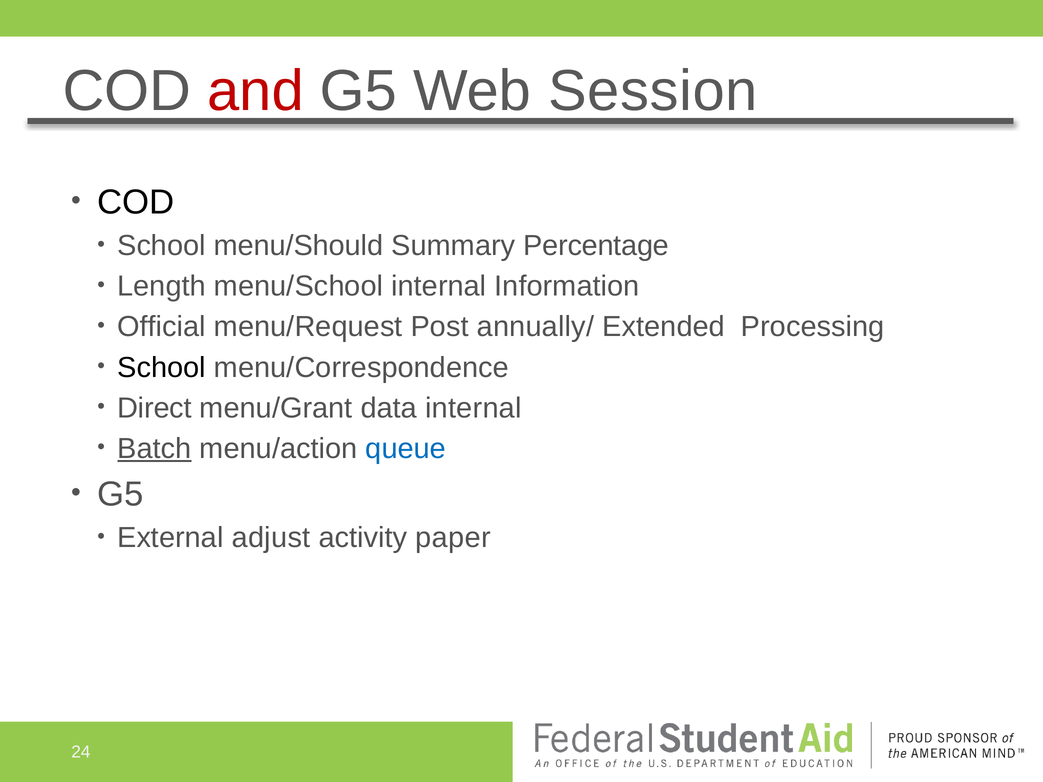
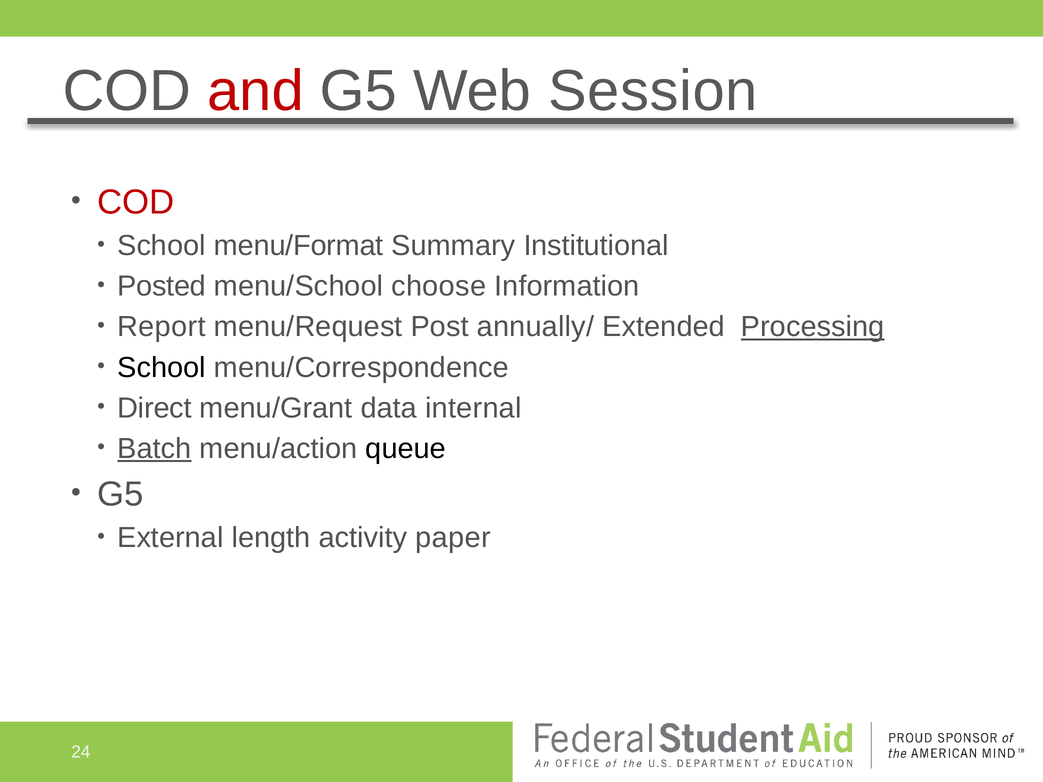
COD colour: black -> red (136, 202)
menu/Should: menu/Should -> menu/Format (299, 246)
Percentage: Percentage -> Institutional (596, 246)
Length: Length -> Posted (162, 286)
menu/School internal: internal -> choose (439, 286)
Official: Official -> Report (161, 327)
Processing underline: none -> present (813, 327)
queue colour: blue -> black (406, 449)
adjust: adjust -> length (271, 538)
